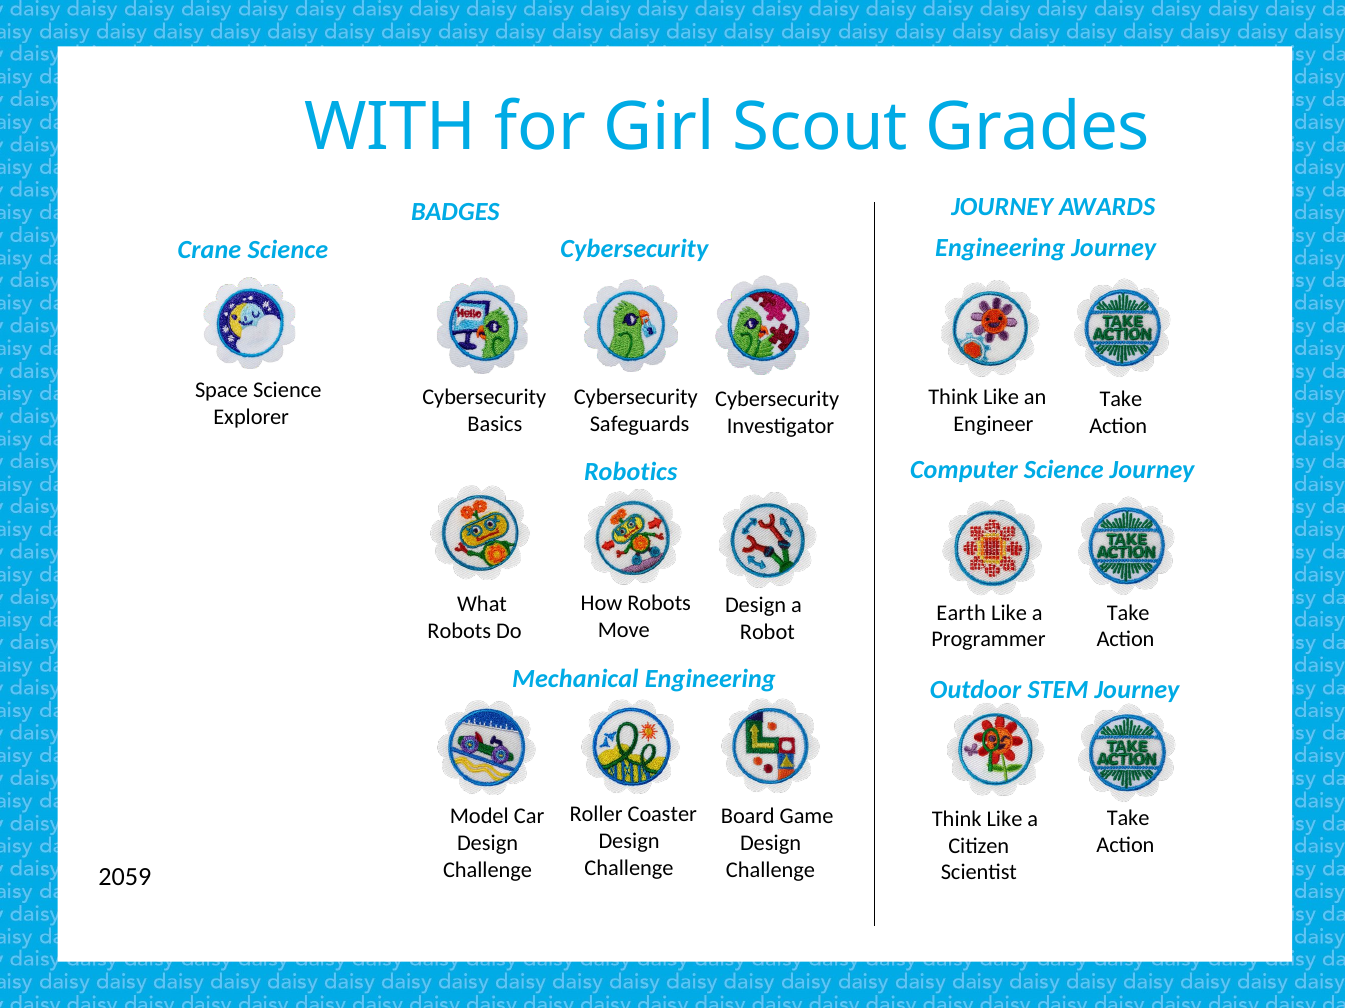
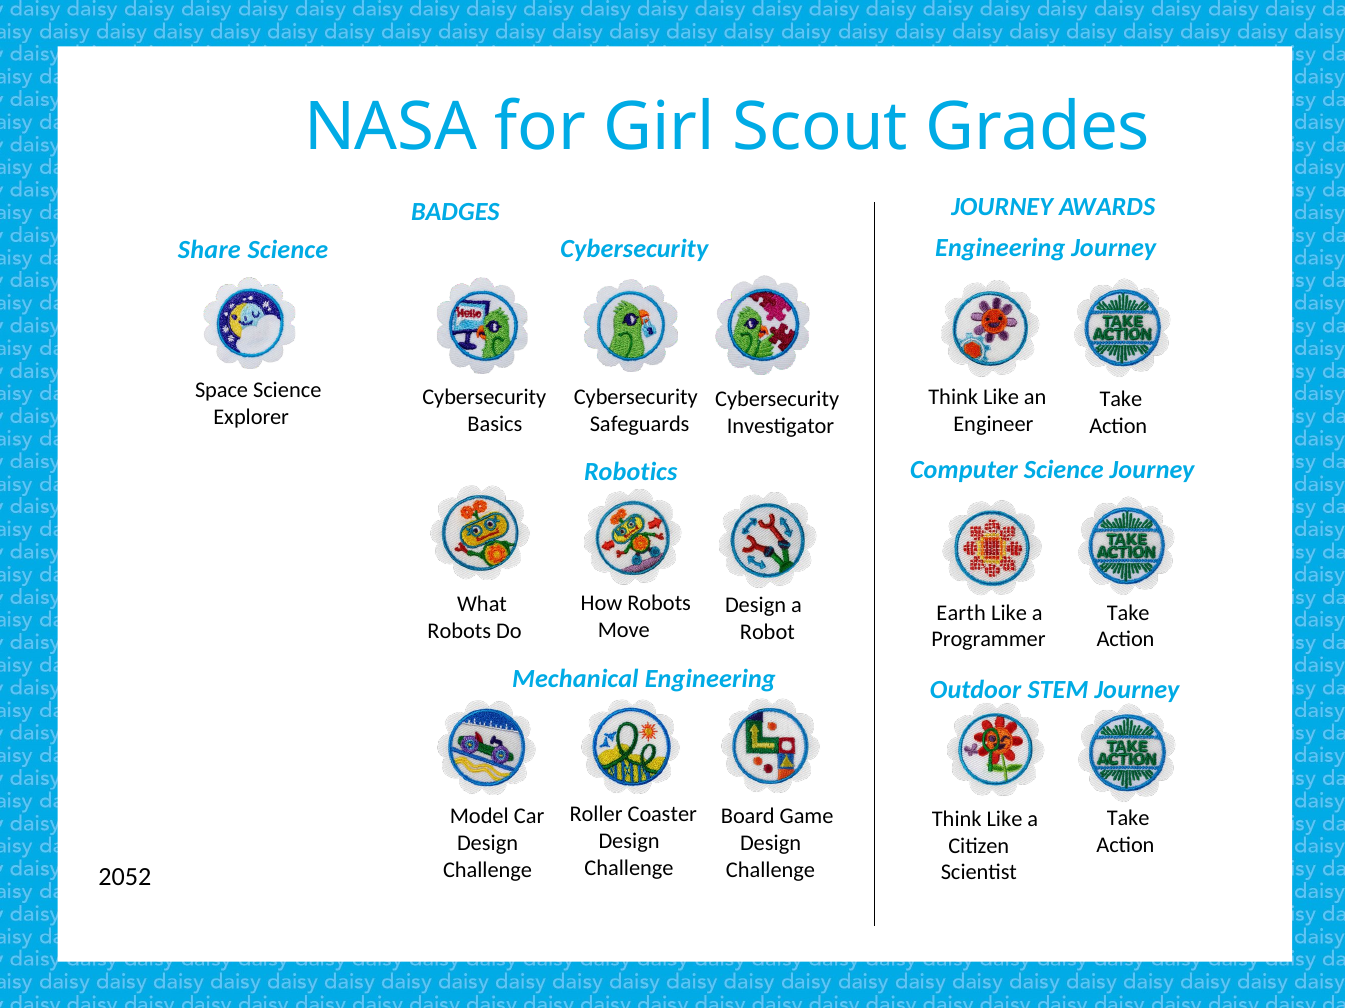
WITH: WITH -> NASA (391, 127)
Crane: Crane -> Share (209, 250)
2059: 2059 -> 2052 (125, 877)
